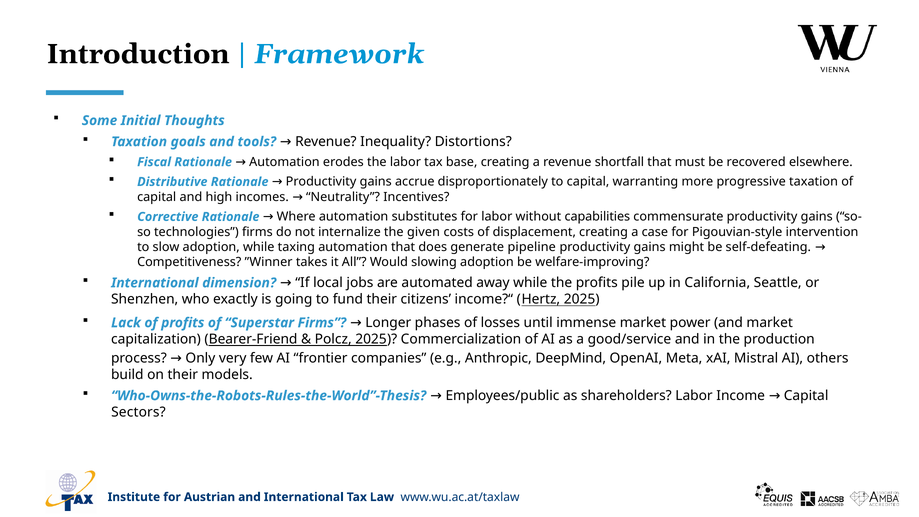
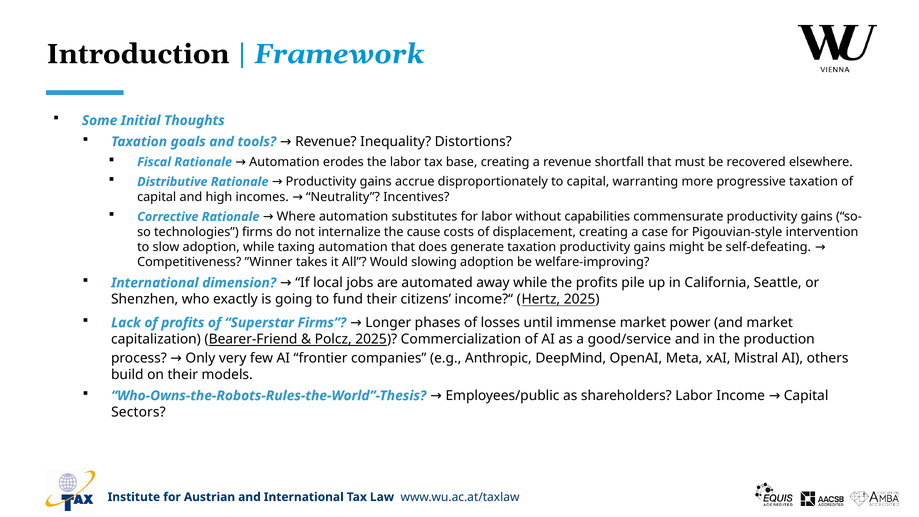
given: given -> cause (424, 232)
generate pipeline: pipeline -> taxation (532, 247)
